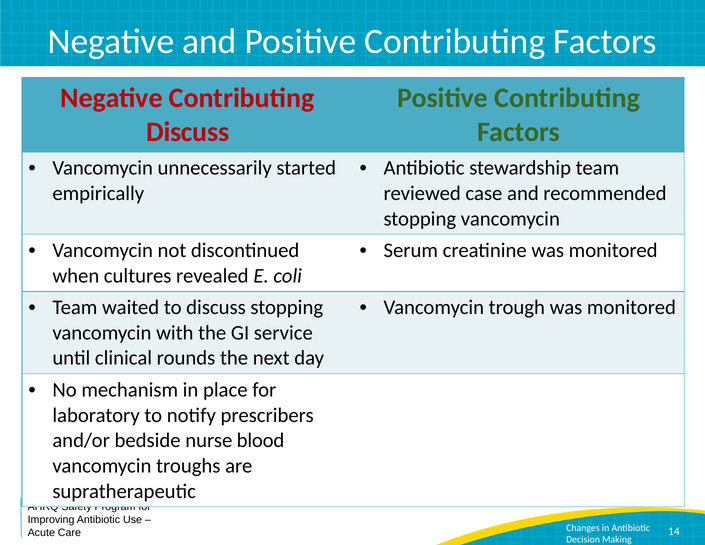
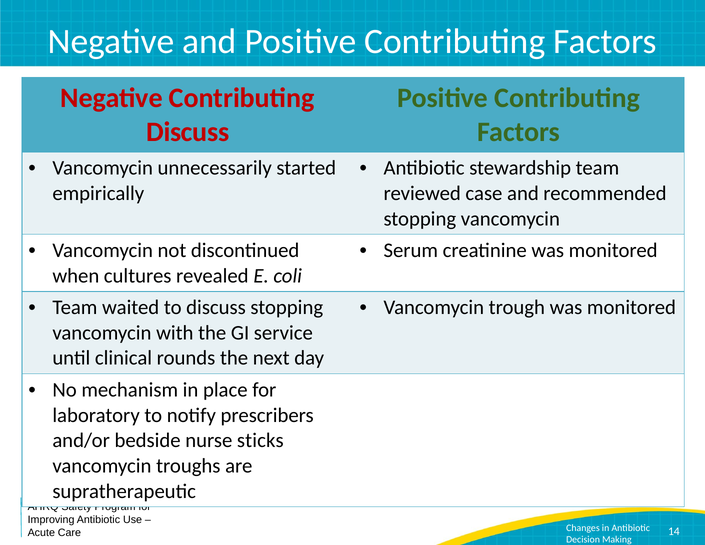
blood: blood -> sticks (260, 440)
